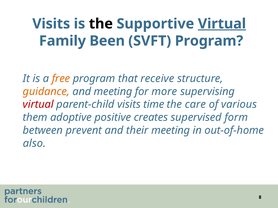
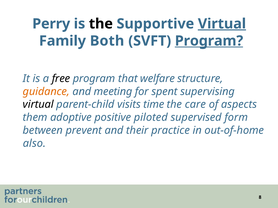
Visits: Visits -> Perry (51, 24)
Been: Been -> Both (107, 41)
Program underline: none -> present (209, 41)
free colour: orange -> black (61, 79)
receive: receive -> welfare (158, 79)
more: more -> spent (164, 92)
virtual colour: red -> black (38, 105)
various: various -> aspects (239, 105)
creates: creates -> piloted (151, 118)
their meeting: meeting -> practice (171, 131)
